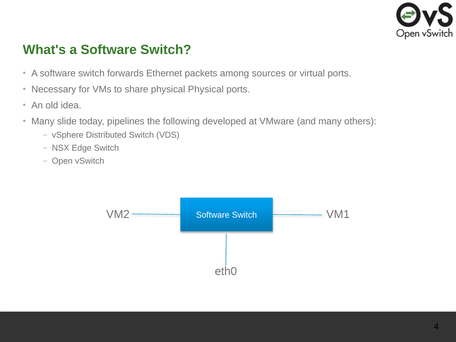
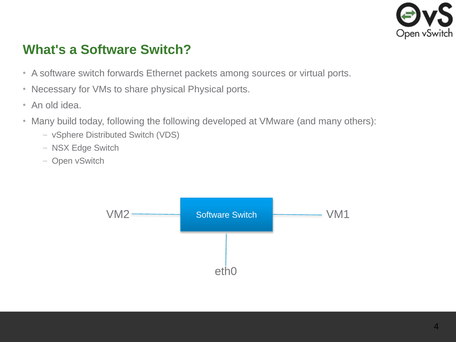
slide: slide -> build (67, 121)
today pipelines: pipelines -> following (126, 121)
